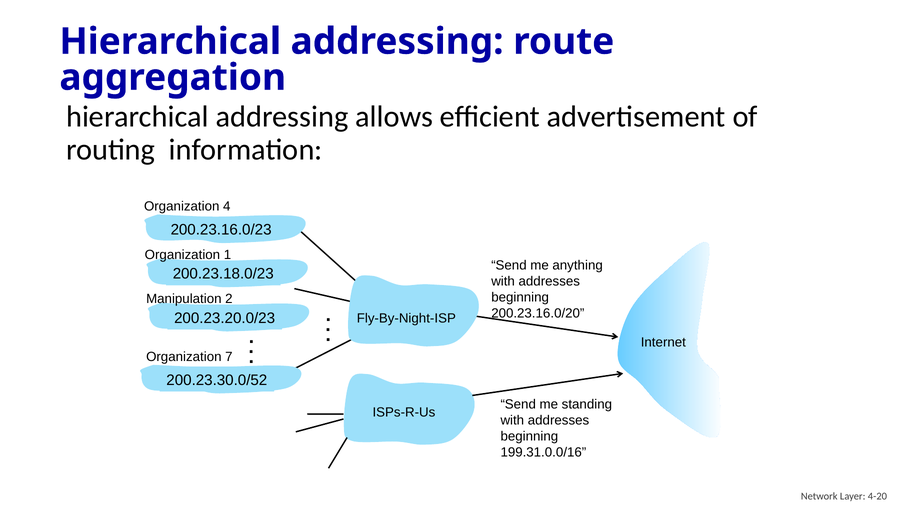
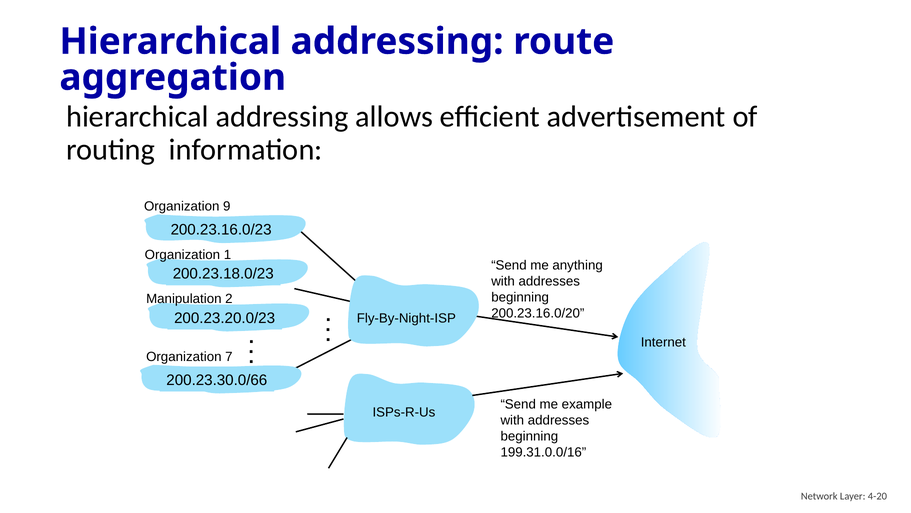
4: 4 -> 9 (227, 206)
200.23.30.0/52: 200.23.30.0/52 -> 200.23.30.0/66 (217, 380)
standing: standing -> example (587, 404)
